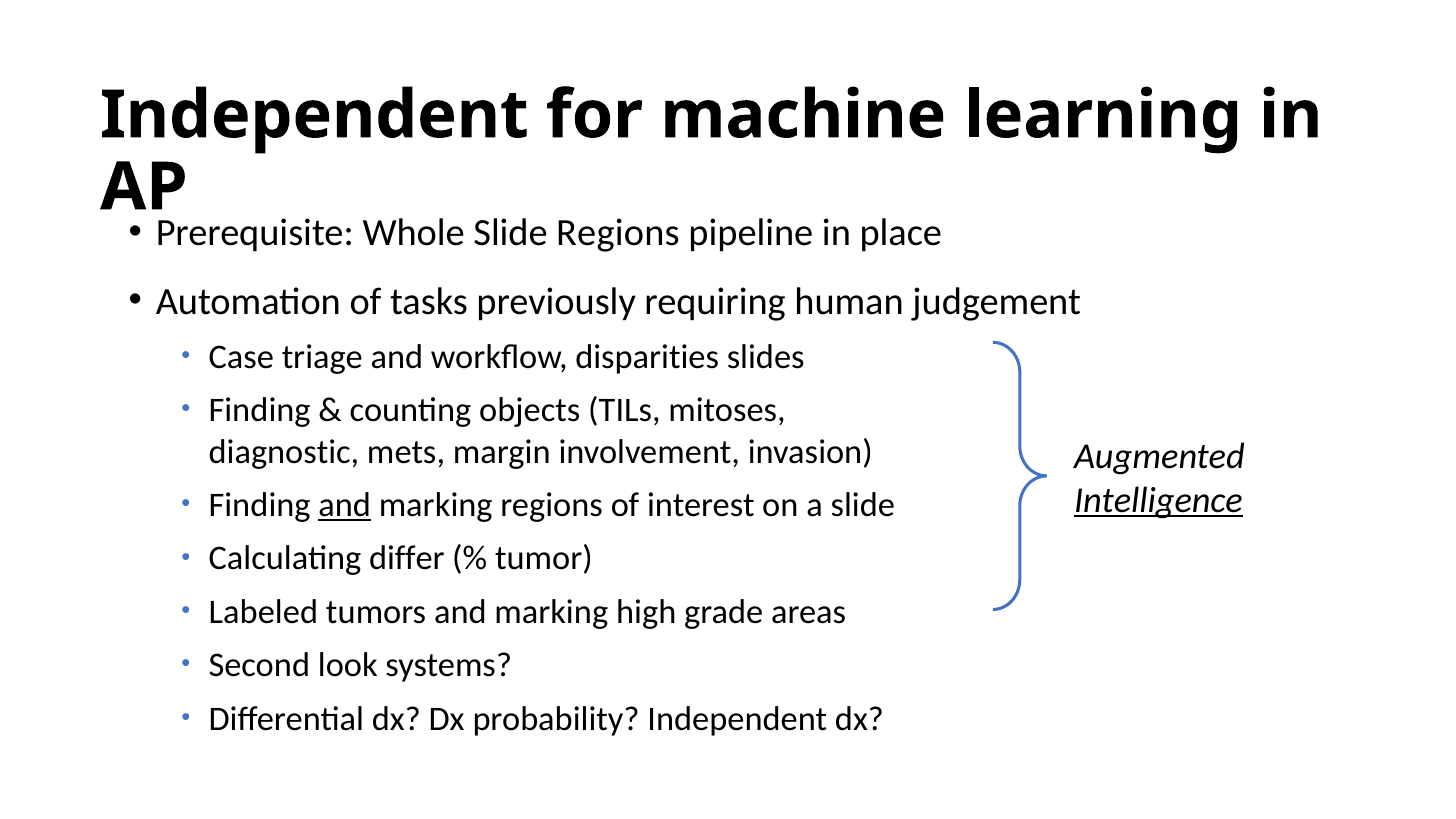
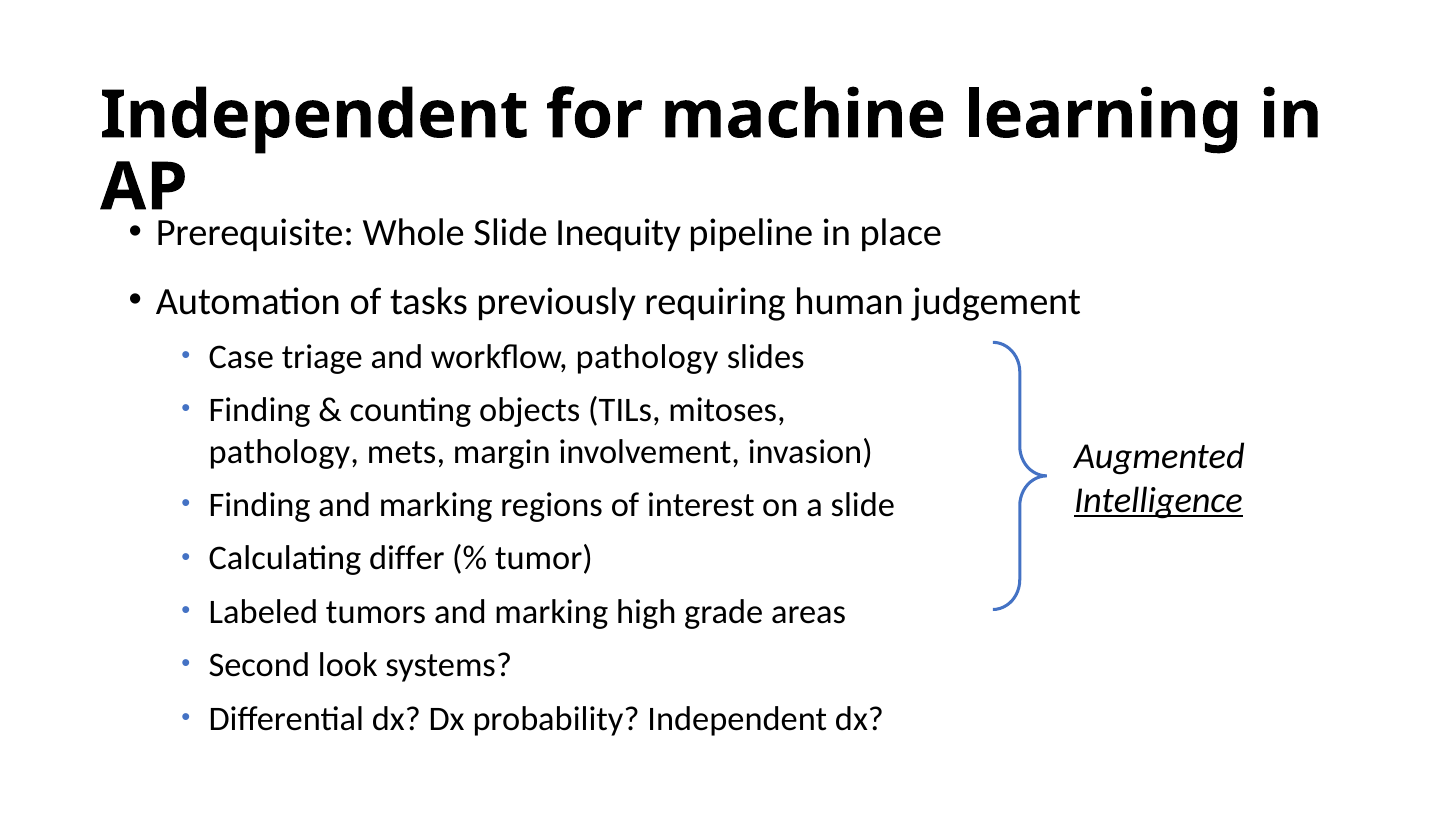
Slide Regions: Regions -> Inequity (618, 233)
workflow disparities: disparities -> pathology (647, 357)
diagnostic: diagnostic -> pathology (284, 452)
and underline: present -> none (345, 505)
